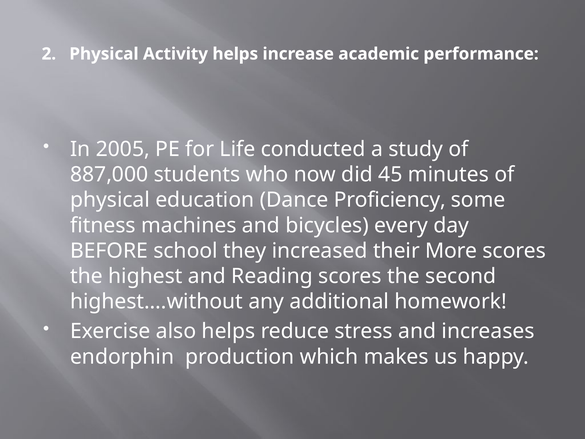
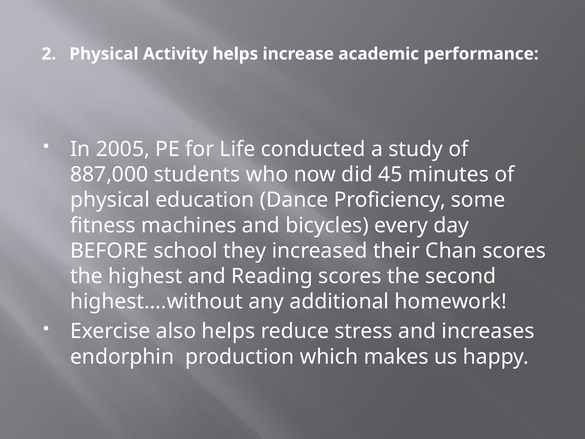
More: More -> Chan (451, 251)
